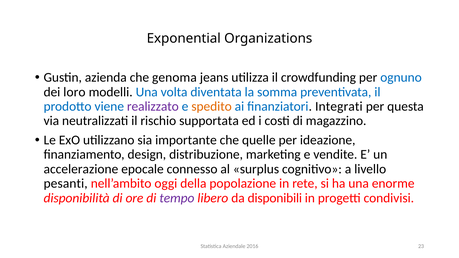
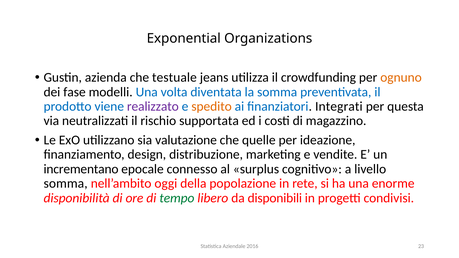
genoma: genoma -> testuale (174, 78)
ognuno colour: blue -> orange (401, 78)
loro: loro -> fase (74, 92)
importante: importante -> valutazione (186, 140)
accelerazione: accelerazione -> incrementano (81, 169)
pesanti: pesanti -> somma (66, 184)
tempo colour: purple -> green (177, 198)
